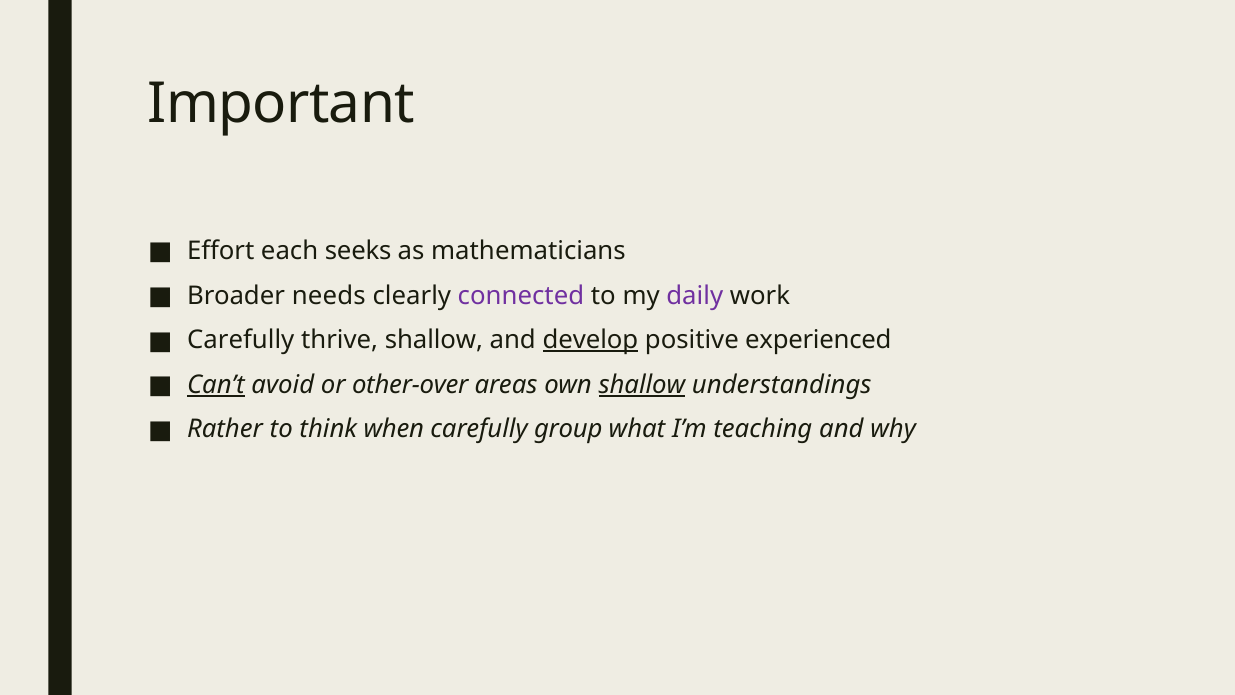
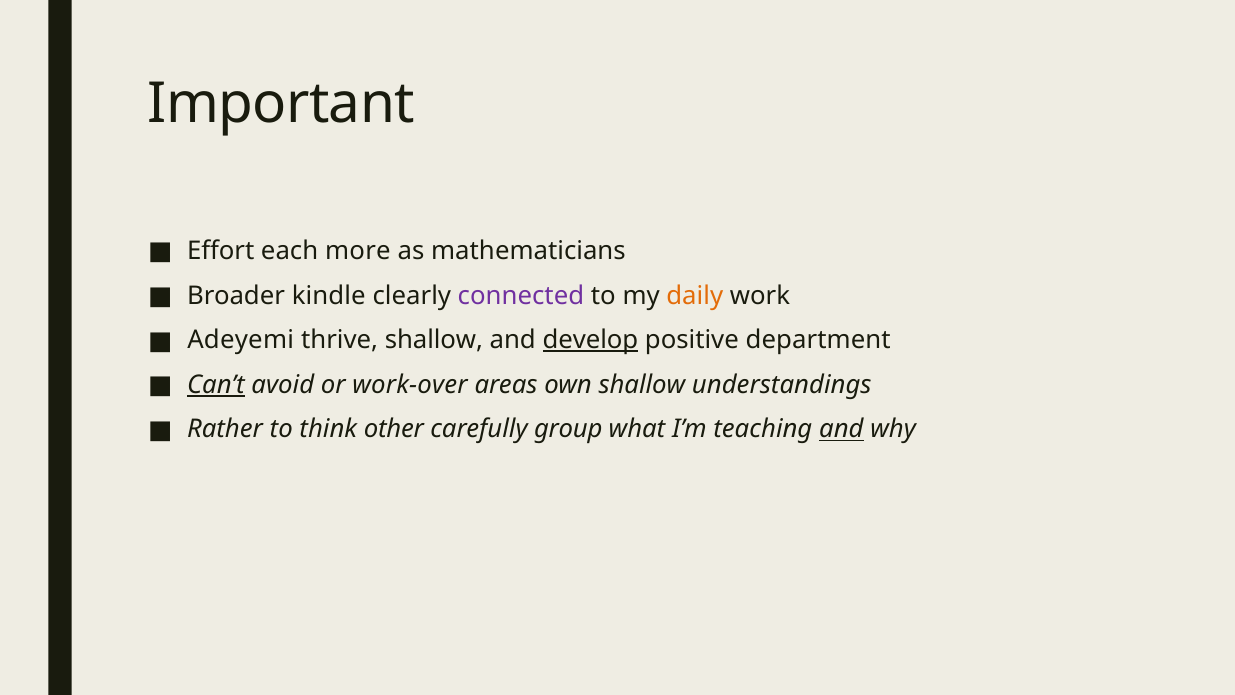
seeks: seeks -> more (358, 251)
needs: needs -> kindle (329, 295)
daily colour: purple -> orange (695, 295)
Carefully: Carefully -> Adeyemi (241, 340)
experienced: experienced -> department (818, 340)
other-over: other-over -> work-over (410, 385)
shallow underline: present -> none (642, 385)
when: when -> other (394, 429)
and underline: none -> present (841, 429)
